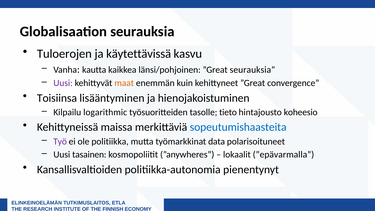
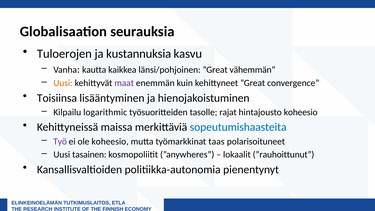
käytettävissä: käytettävissä -> kustannuksia (139, 54)
”Great seurauksia: seurauksia -> vähemmän (252, 70)
Uusi colour: purple -> orange (63, 83)
maat colour: orange -> purple (124, 83)
tieto: tieto -> rajat (228, 112)
ole politiikka: politiikka -> koheesio (110, 141)
data: data -> taas (217, 141)
”epävarmalla: ”epävarmalla -> ”rauhoittunut (284, 155)
